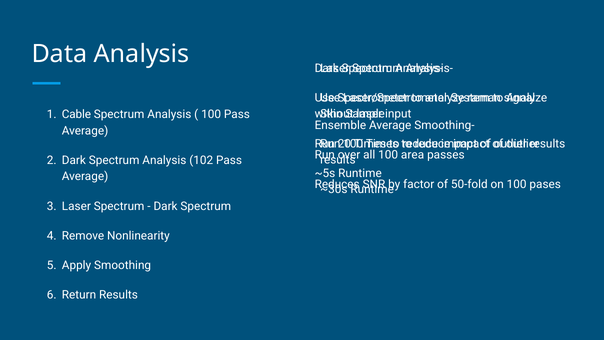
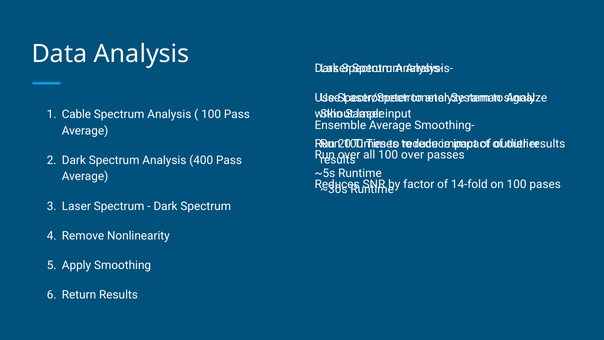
100 area: area -> over (413, 155)
102: 102 -> 400 (201, 160)
50-fold: 50-fold -> 14-fold (469, 184)
